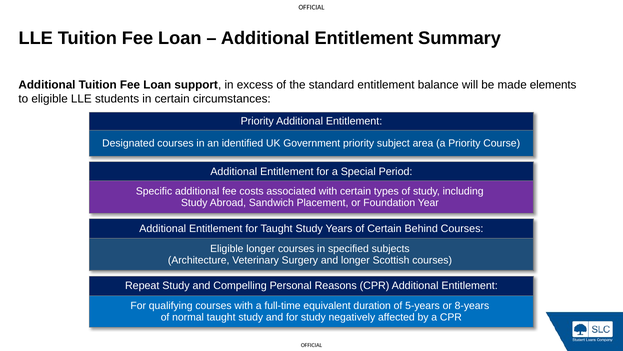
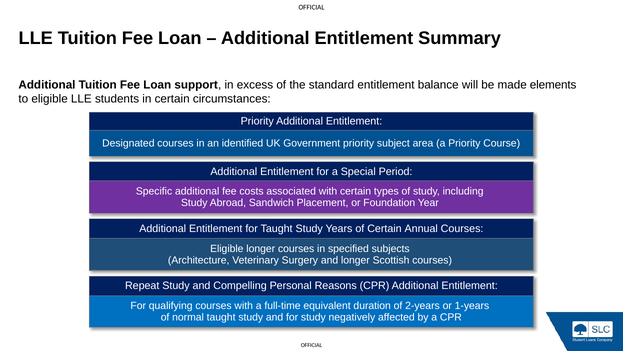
Behind: Behind -> Annual (421, 228)
5-years: 5-years -> 2-years (422, 305)
8-years: 8-years -> 1-years (472, 305)
